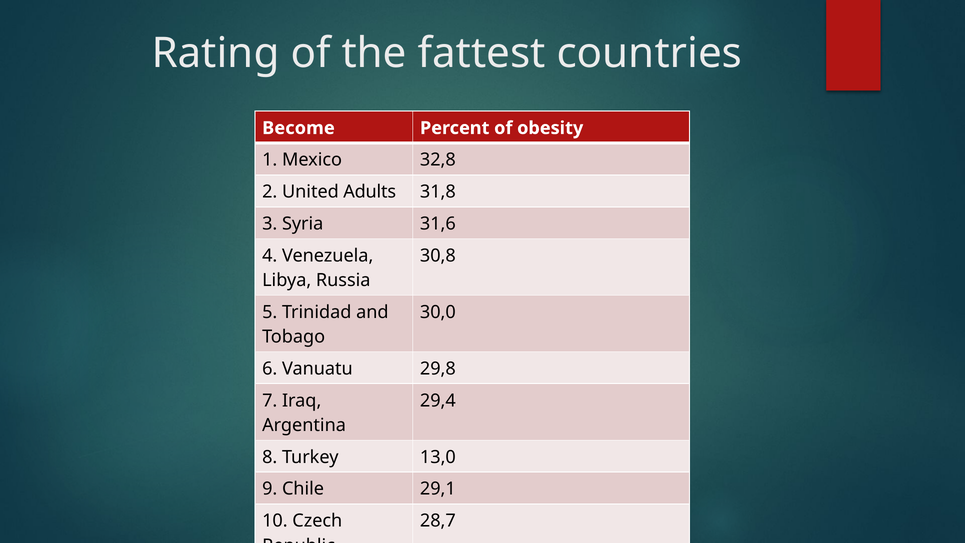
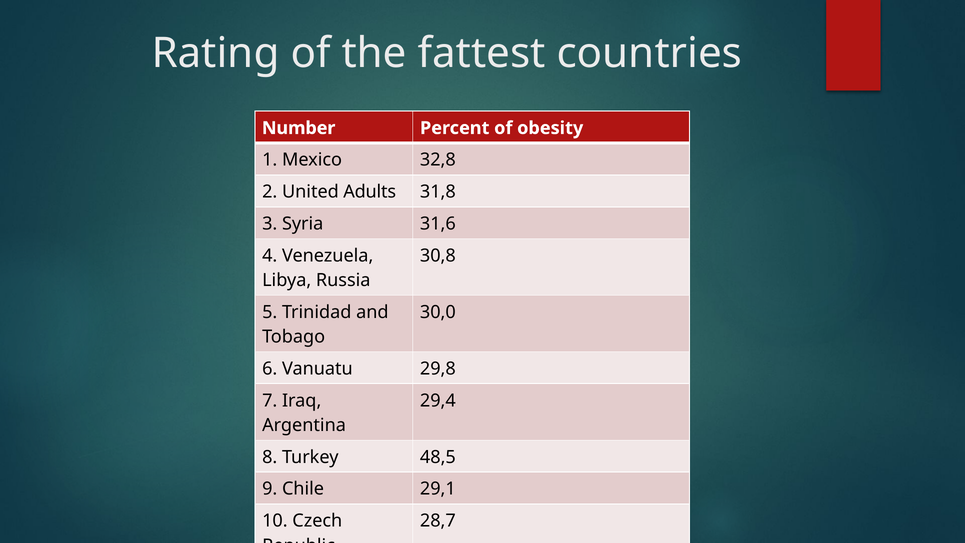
Become: Become -> Number (299, 128)
13,0: 13,0 -> 48,5 (438, 457)
